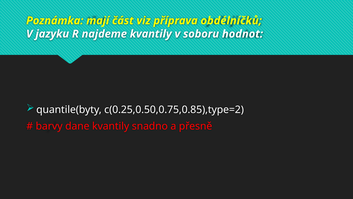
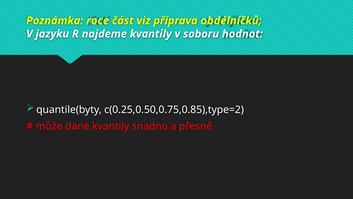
mají: mají -> roce (98, 21)
barvy: barvy -> může (49, 126)
